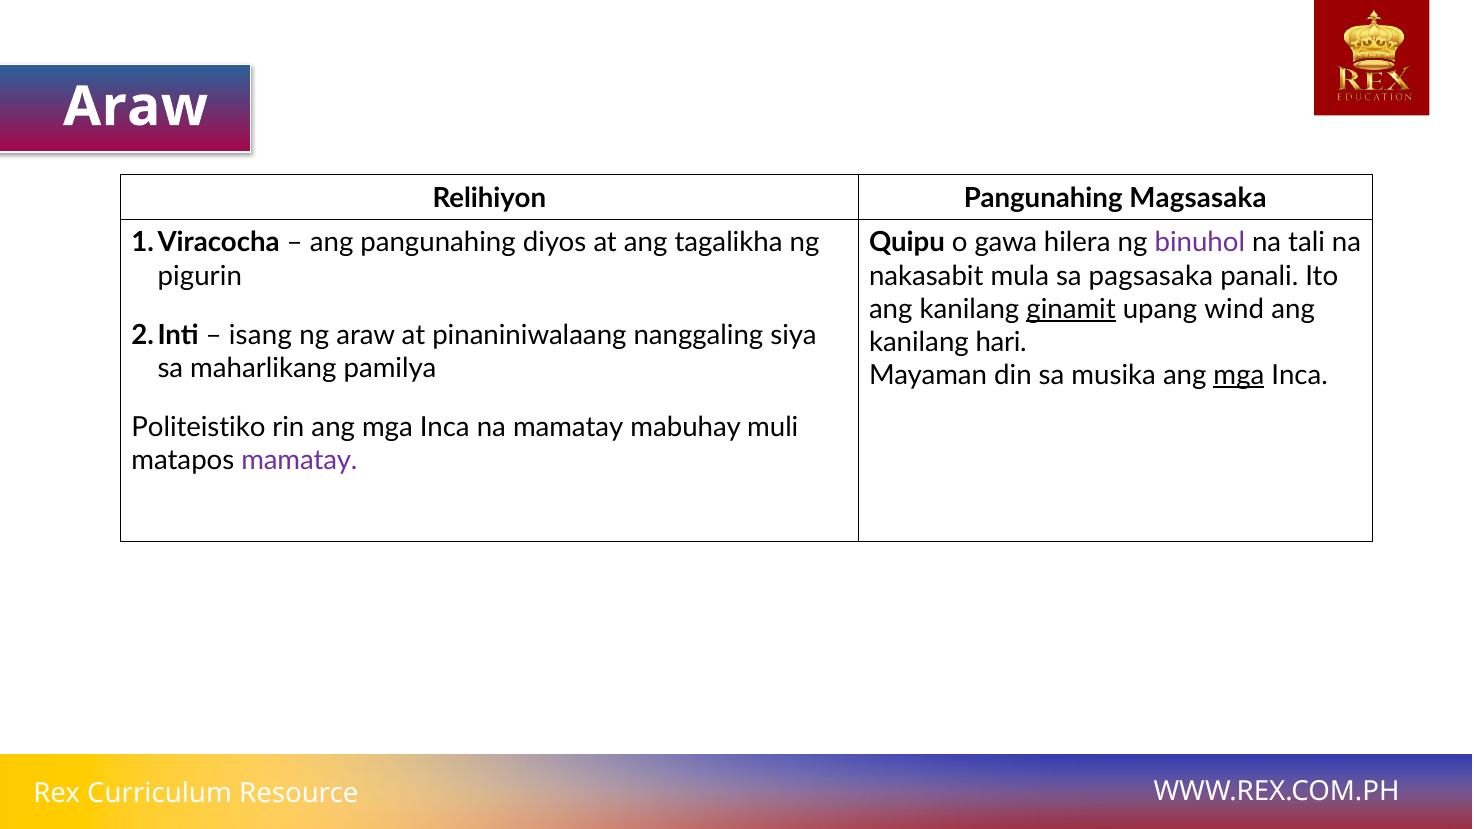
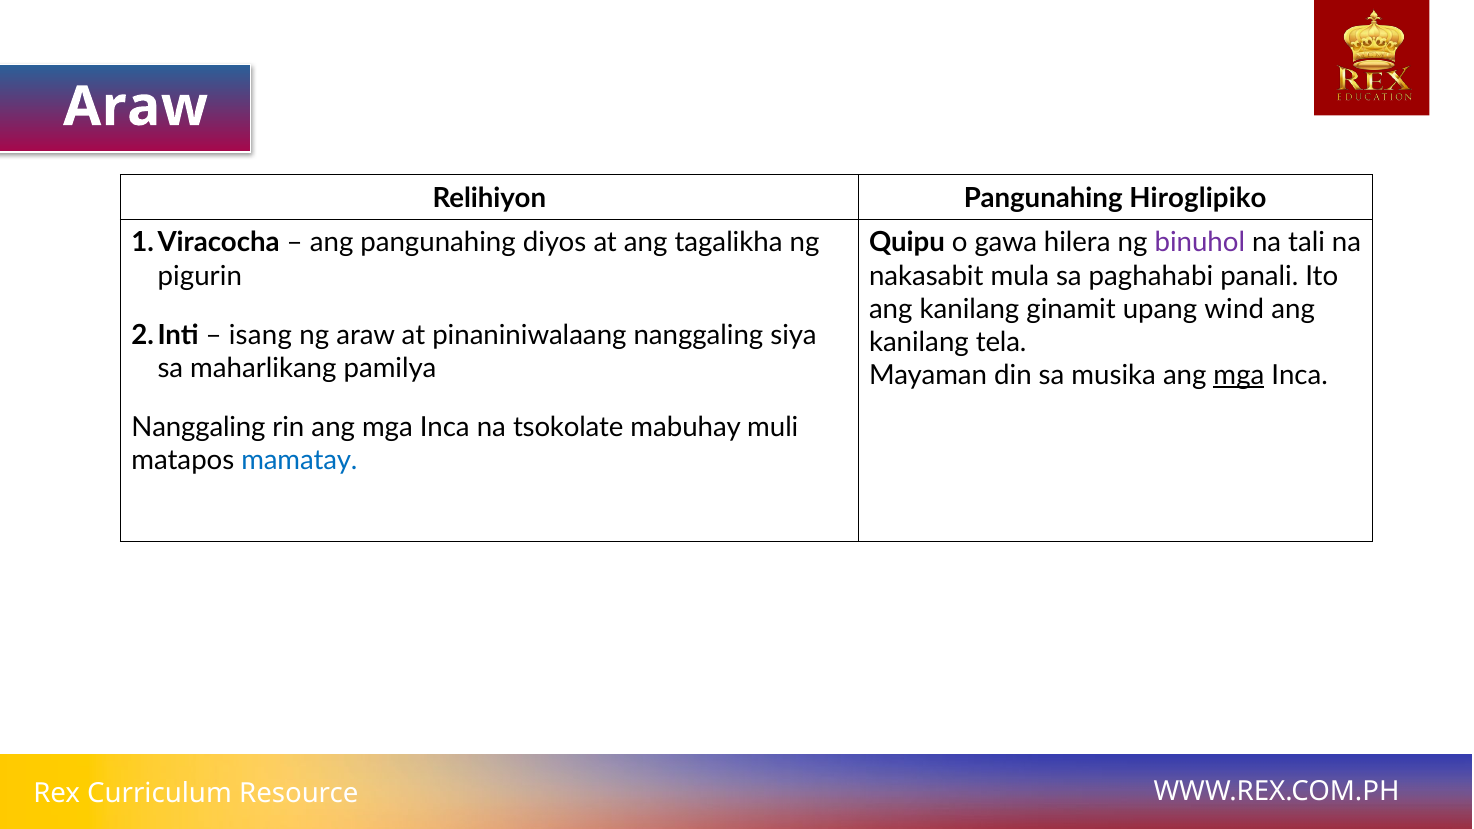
Magsasaka: Magsasaka -> Hiroglipiko (1198, 199)
pagsasaka: pagsasaka -> paghahabi (1151, 276)
ginamit underline: present -> none (1071, 309)
hari: hari -> tela (1001, 342)
Politeistiko: Politeistiko -> Nanggaling (198, 428)
na mamatay: mamatay -> tsokolate (568, 428)
mamatay colour: purple -> blue (299, 461)
